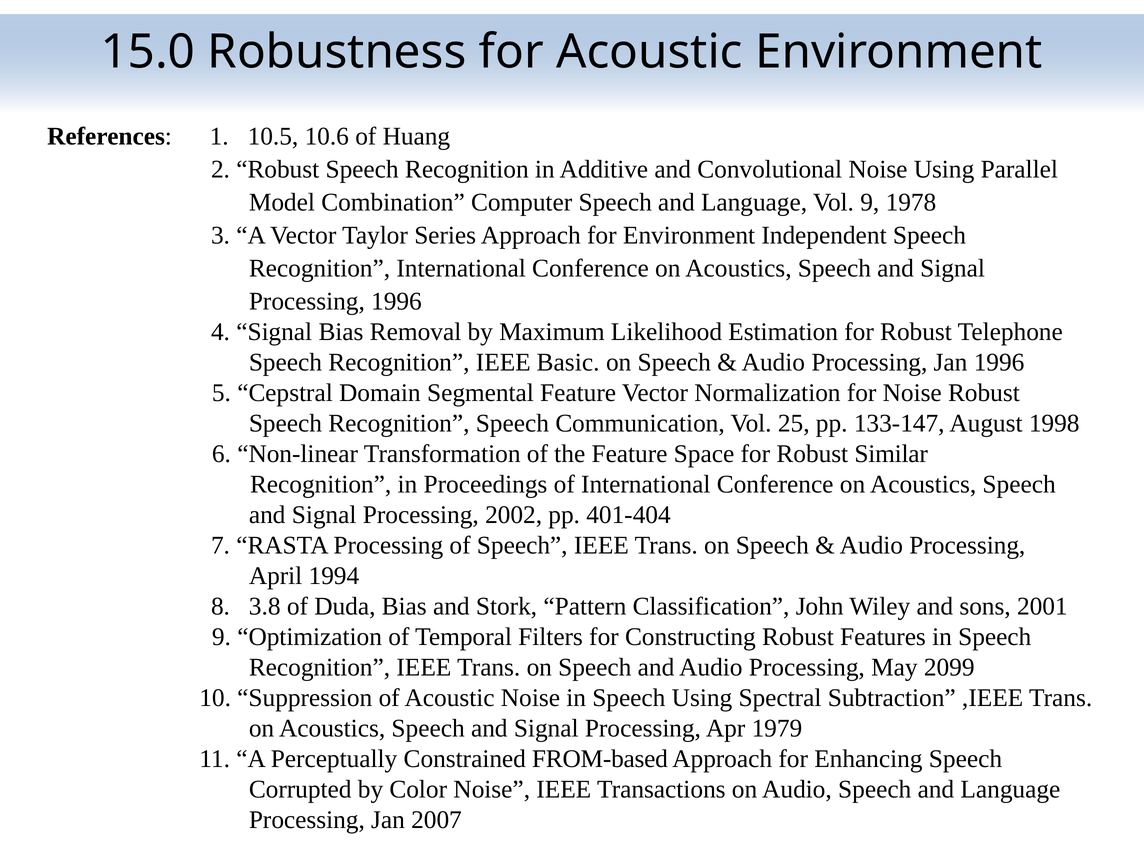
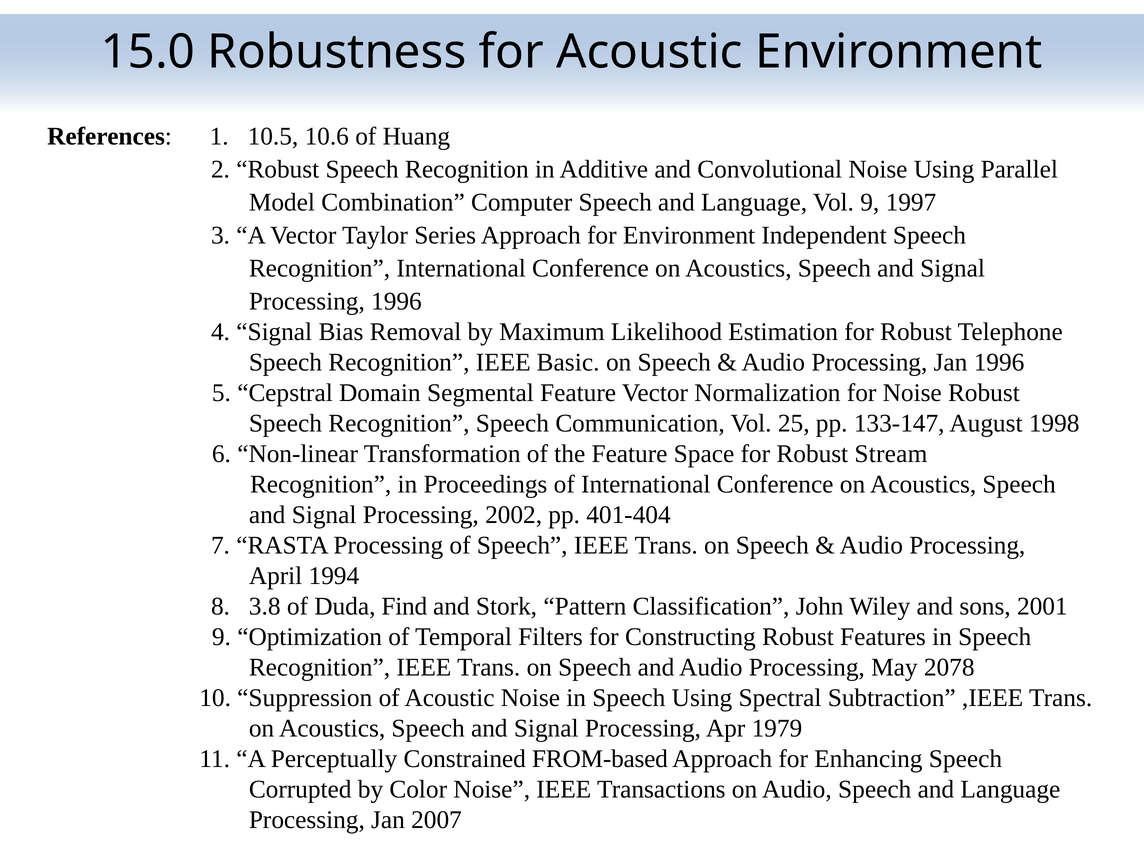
1978: 1978 -> 1997 (911, 202)
Similar: Similar -> Stream (891, 454)
Duda Bias: Bias -> Find (404, 606)
2099: 2099 -> 2078 (949, 667)
